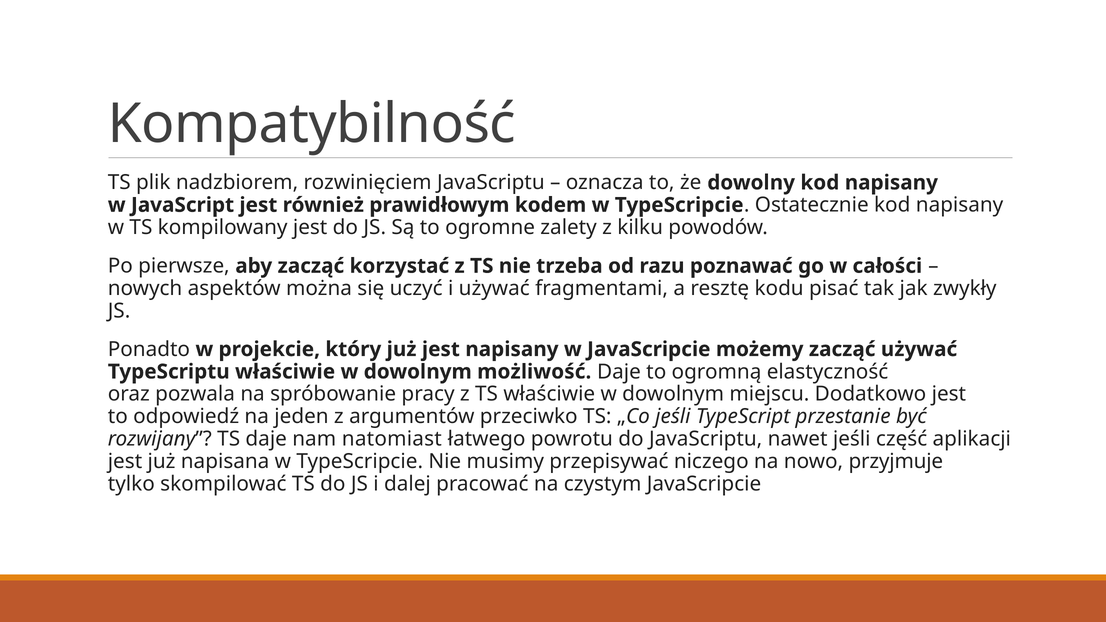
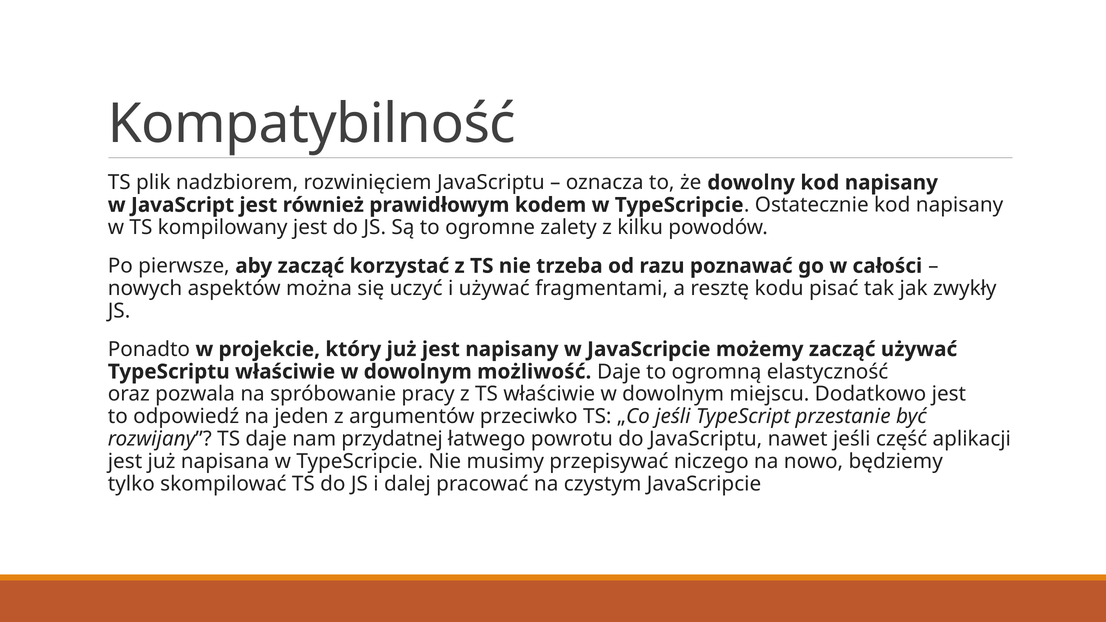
natomiast: natomiast -> przydatnej (392, 439)
przyjmuje: przyjmuje -> będziemy (896, 461)
